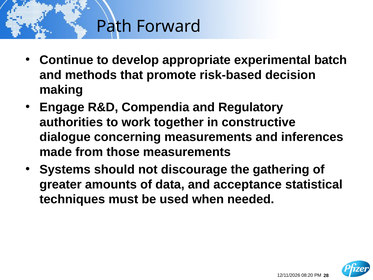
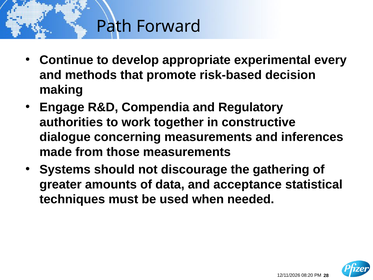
batch: batch -> every (330, 60)
